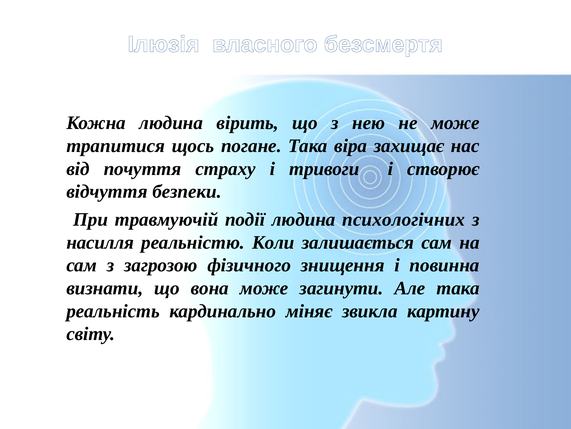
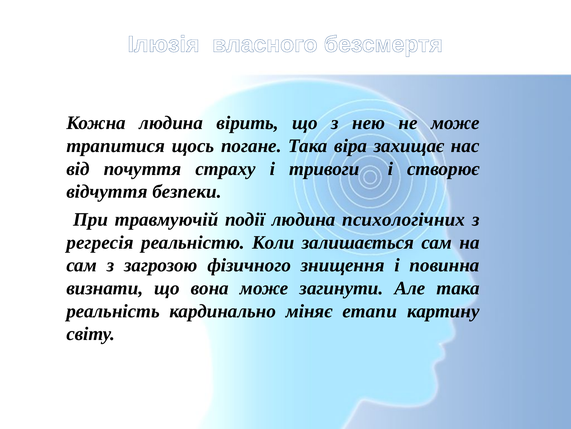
насилля: насилля -> регресія (100, 242)
звикла: звикла -> етапи (370, 311)
